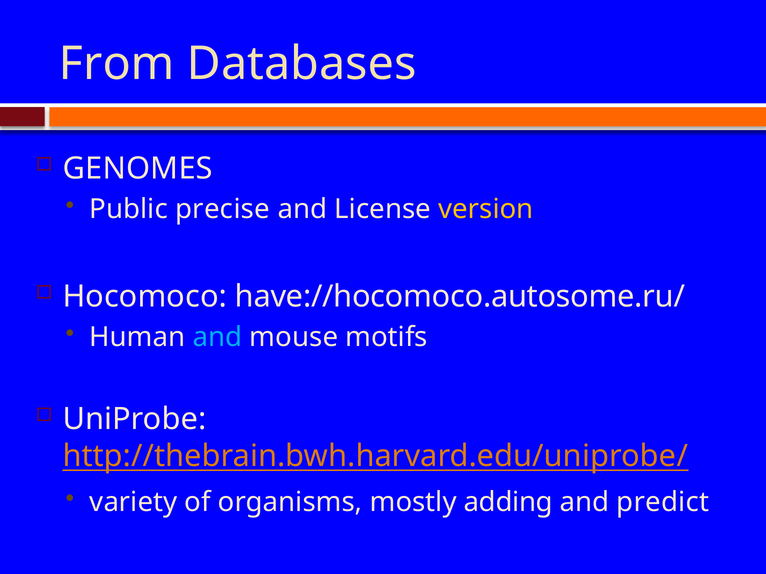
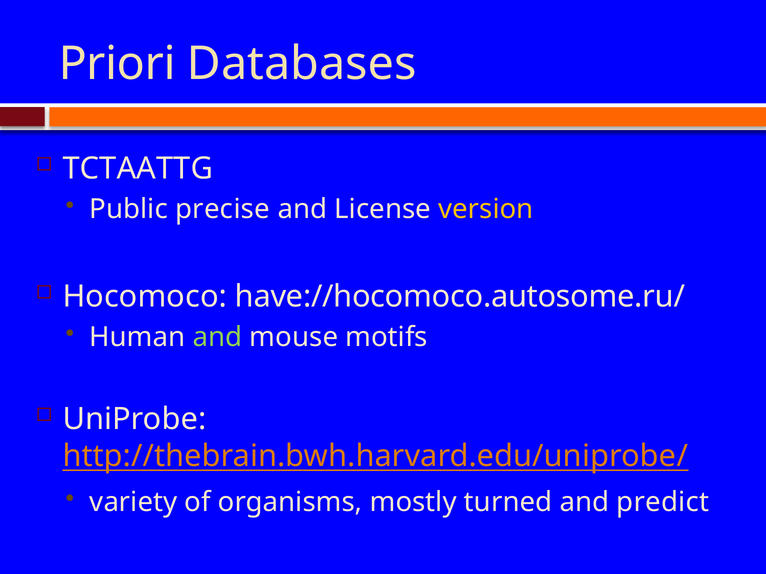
From: From -> Priori (117, 64)
GENOMES: GENOMES -> TCTAATTG (138, 169)
and colour: light blue -> light green (218, 338)
adding: adding -> turned (508, 502)
